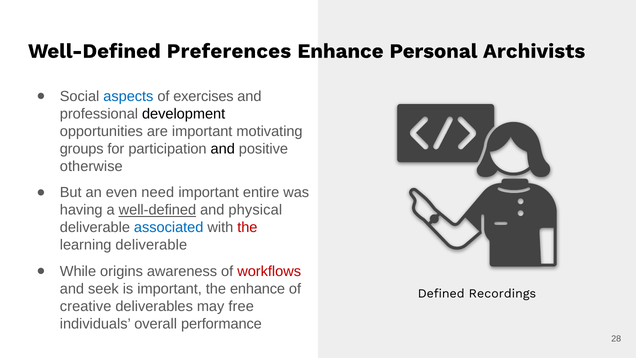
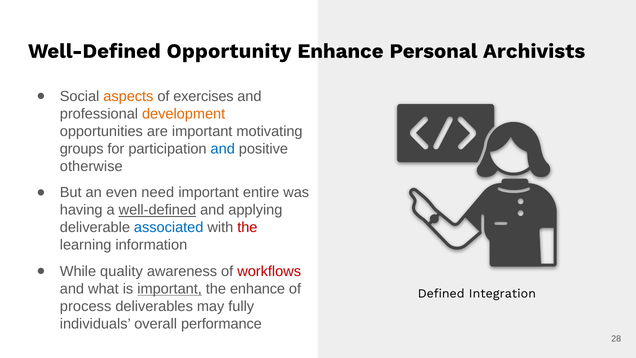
Preferences: Preferences -> Opportunity (229, 51)
aspects colour: blue -> orange (128, 96)
development colour: black -> orange (184, 114)
and colour: black -> blue (223, 149)
physical: physical -> applying (255, 210)
learning deliverable: deliverable -> information (151, 245)
origins: origins -> quality (121, 271)
seek: seek -> what (103, 289)
important underline: none -> present (170, 289)
Recordings: Recordings -> Integration (502, 293)
creative: creative -> process (86, 306)
free: free -> fully (241, 306)
